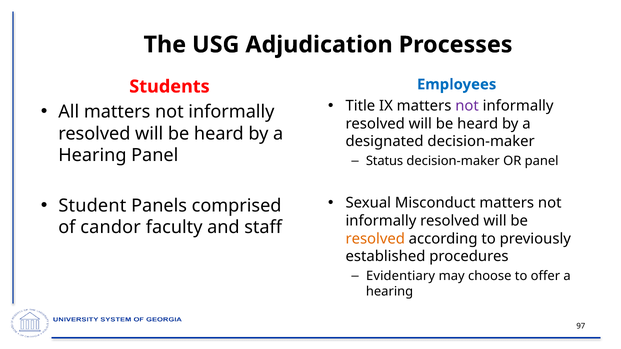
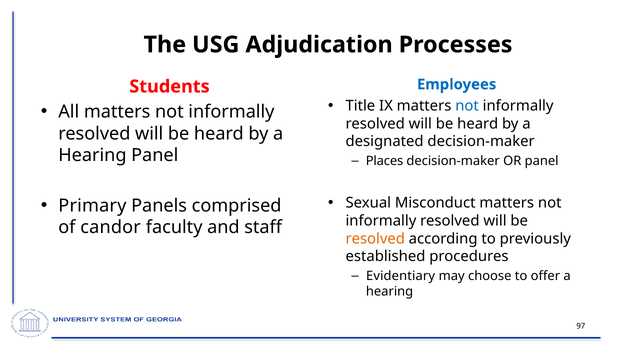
not colour: purple -> blue (467, 106)
Status: Status -> Places (385, 161)
Student: Student -> Primary (92, 206)
